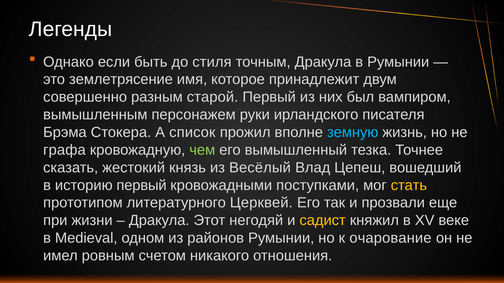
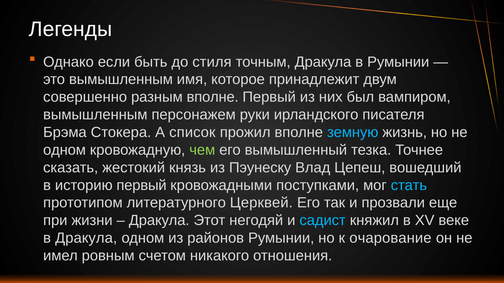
это землетрясение: землетрясение -> вымышленным (121, 80)
разным старой: старой -> вполне (213, 97)
графа: графа -> одном (65, 150)
Весёлый: Весёлый -> Пэунеску (260, 168)
стать colour: yellow -> light blue (409, 185)
садист colour: yellow -> light blue (323, 221)
в Medieval: Medieval -> Дракула (86, 238)
